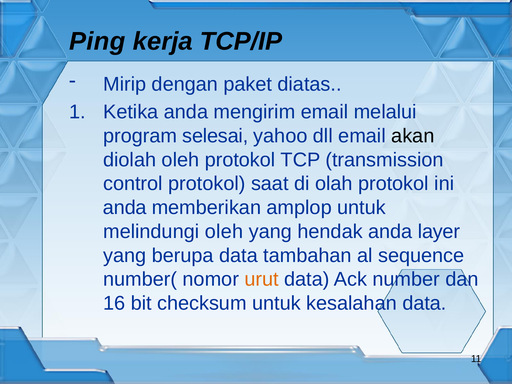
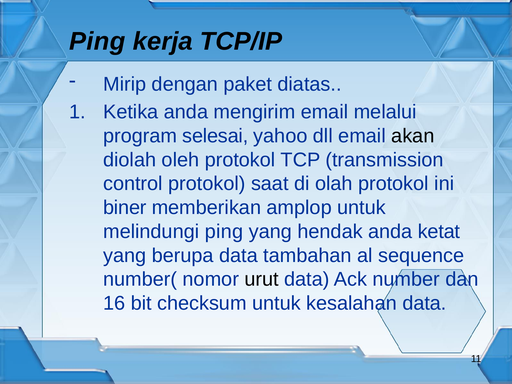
anda: anda -> biner (125, 208)
melindungi oleh: oleh -> ping (224, 232)
layer: layer -> ketat (439, 232)
urut colour: orange -> black (262, 279)
